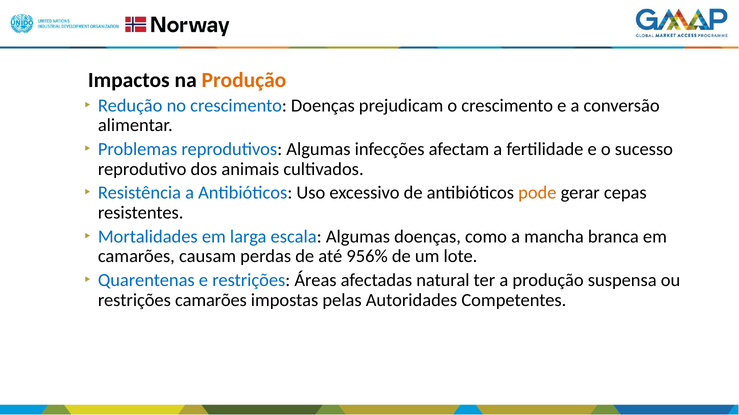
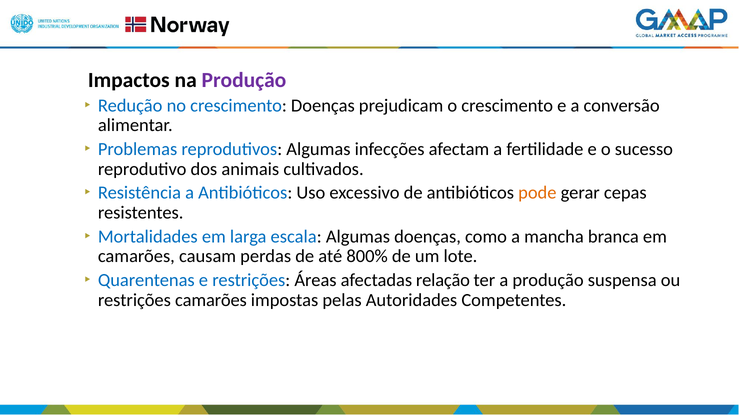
Produção colour: orange -> purple (244, 80)
956%: 956% -> 800% (367, 257)
natural: natural -> relação (443, 281)
